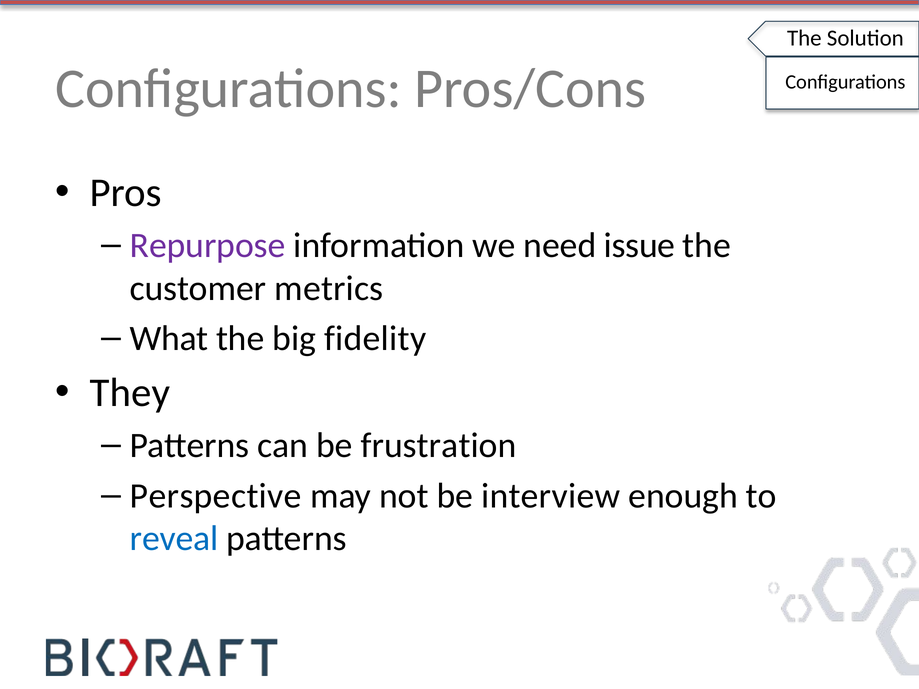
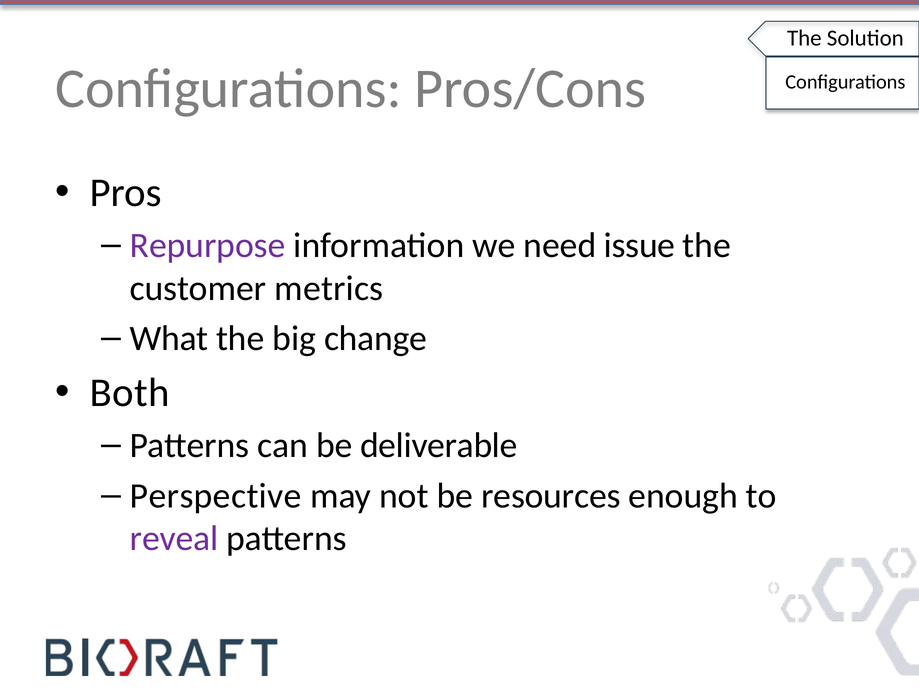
fidelity: fidelity -> change (376, 339)
They: They -> Both (130, 393)
frustration: frustration -> deliverable (439, 446)
interview: interview -> resources (551, 496)
reveal colour: blue -> purple (174, 539)
